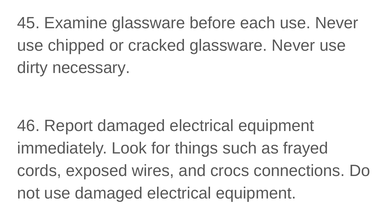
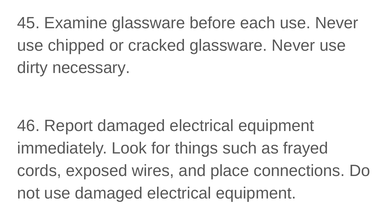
crocs: crocs -> place (230, 170)
